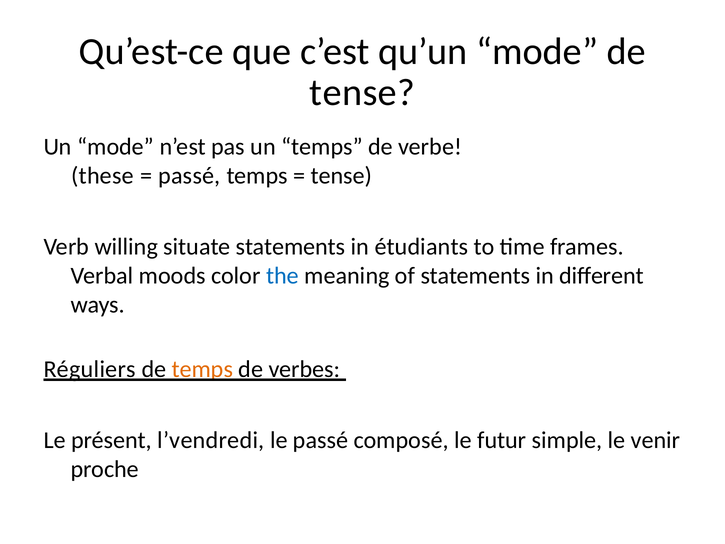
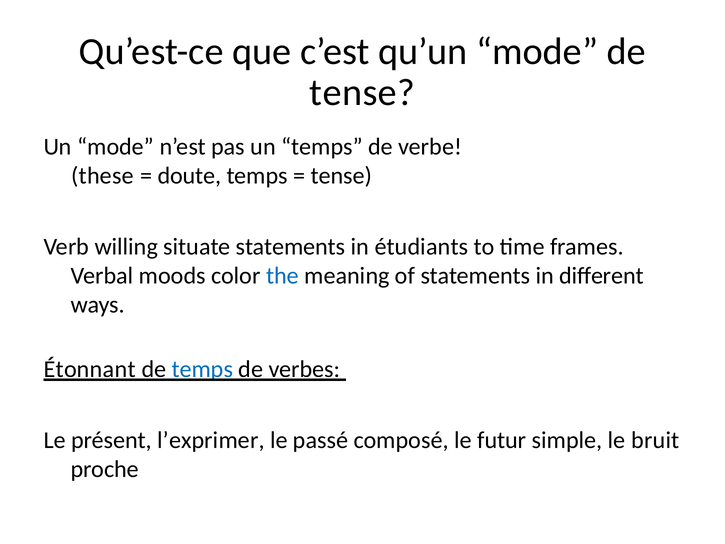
passé: passé -> doute (189, 176)
Réguliers: Réguliers -> Étonnant (90, 369)
temps colour: orange -> blue (202, 369)
l’vendredi: l’vendredi -> l’exprimer (211, 440)
venir: venir -> bruit (655, 440)
